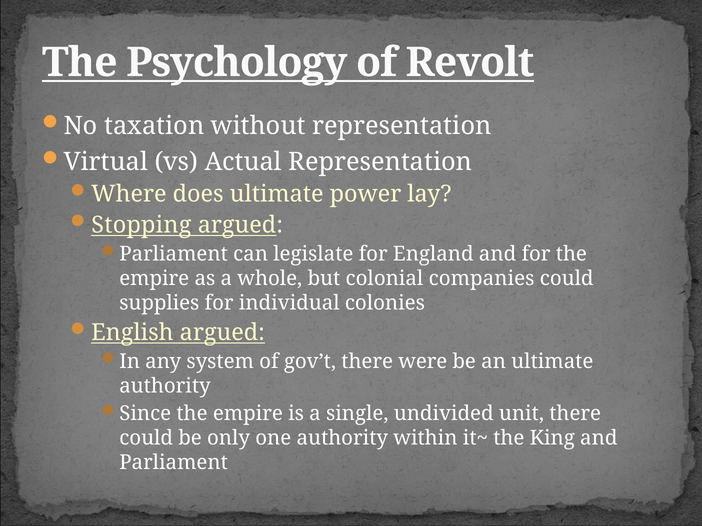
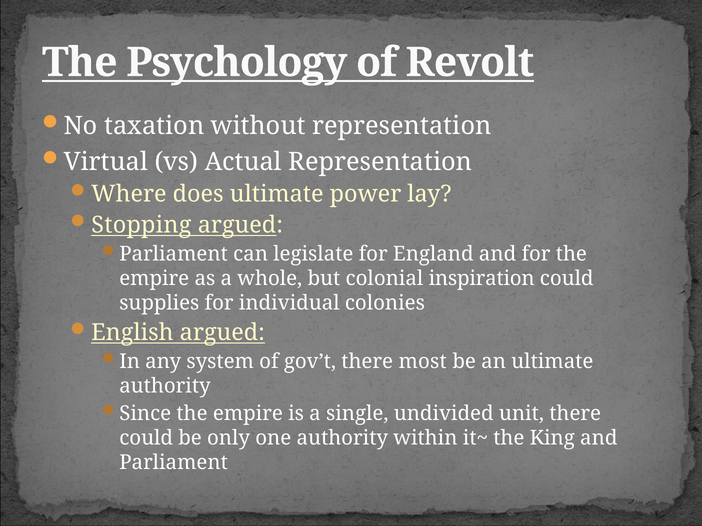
companies: companies -> inspiration (482, 279)
were: were -> most (423, 362)
